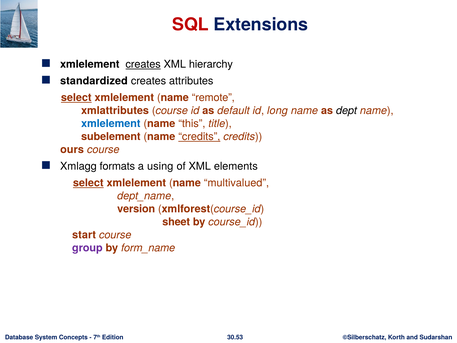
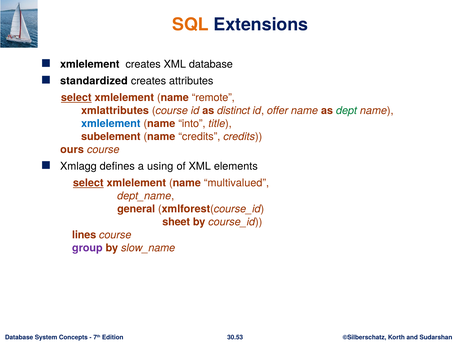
SQL colour: red -> orange (190, 25)
creates underline: present -> none (143, 64)
XML hierarchy: hierarchy -> database (211, 64)
default: default -> distinct (234, 111)
long: long -> offer (278, 111)
dept colour: black -> green (347, 111)
this: this -> into (192, 124)
credits underline: present -> none (199, 137)
formats: formats -> defines (117, 166)
version: version -> general (136, 209)
start: start -> lines (84, 235)
form_name: form_name -> slow_name (148, 248)
